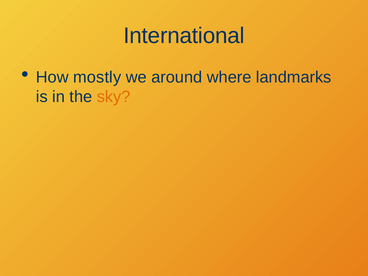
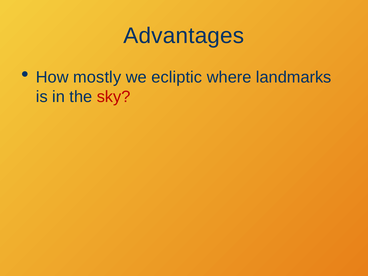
International: International -> Advantages (184, 36)
around: around -> ecliptic (177, 77)
sky colour: orange -> red (114, 97)
